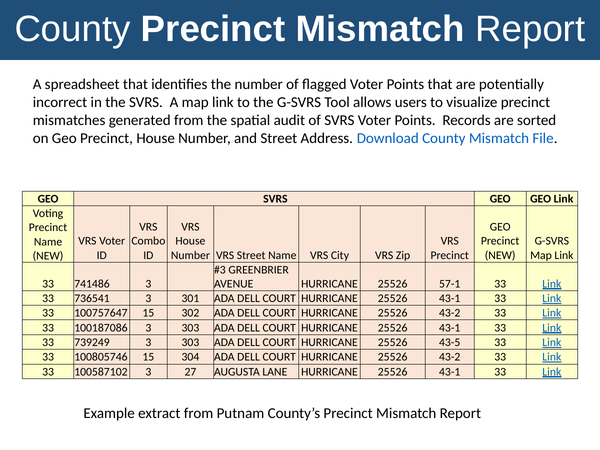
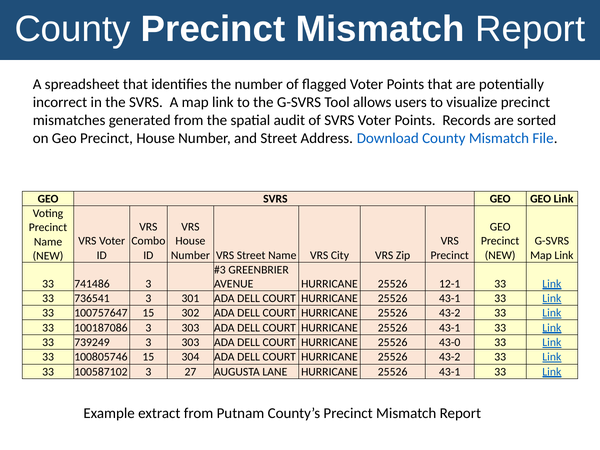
57-1: 57-1 -> 12-1 (450, 284)
43-5: 43-5 -> 43-0 (450, 342)
